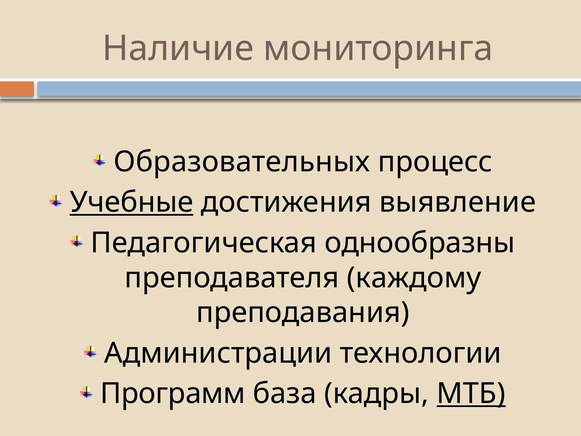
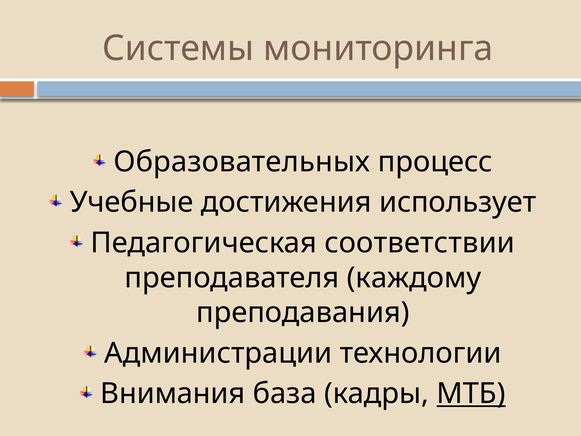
Наличие: Наличие -> Системы (178, 48)
Учебные underline: present -> none (132, 202)
выявление: выявление -> использует (458, 202)
однообразны: однообразны -> соответствии (420, 243)
Программ: Программ -> Внимания (173, 393)
